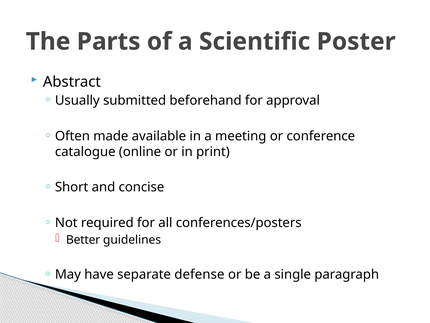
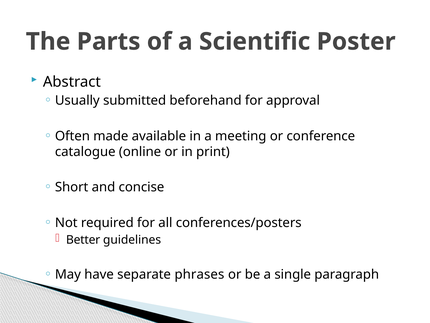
defense: defense -> phrases (199, 274)
